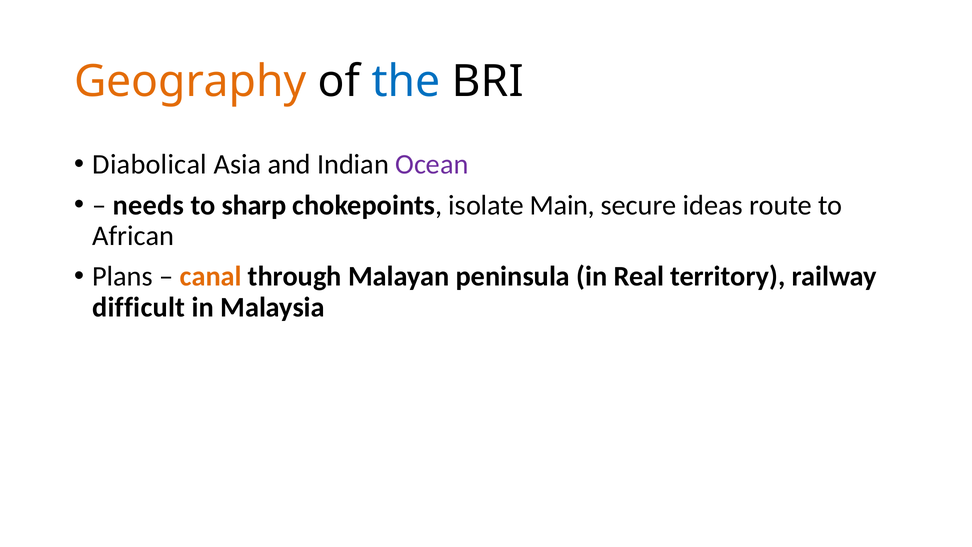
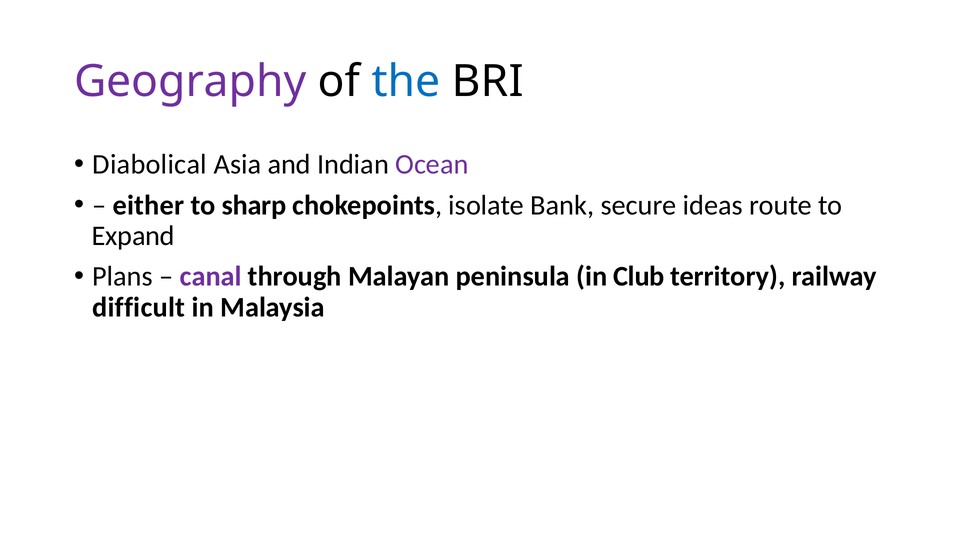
Geography colour: orange -> purple (190, 82)
needs: needs -> either (148, 205)
Main: Main -> Bank (562, 205)
African: African -> Expand (133, 236)
canal colour: orange -> purple (211, 276)
Real: Real -> Club (639, 276)
